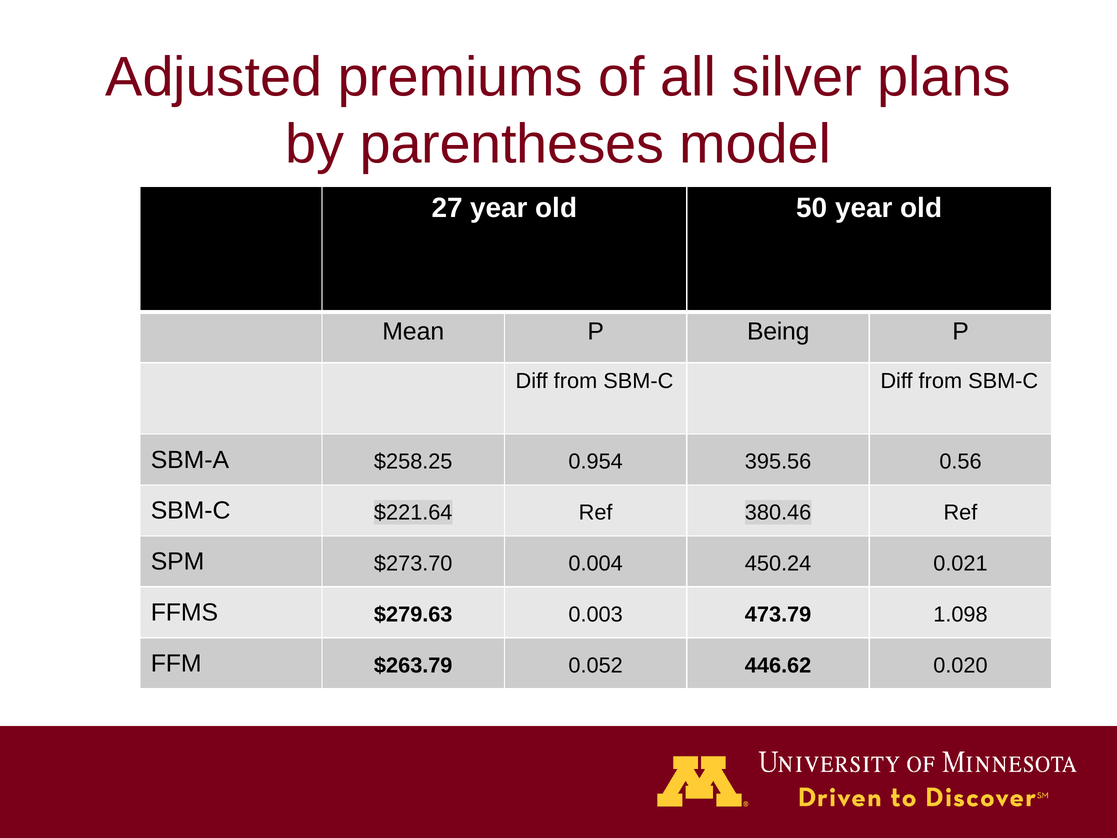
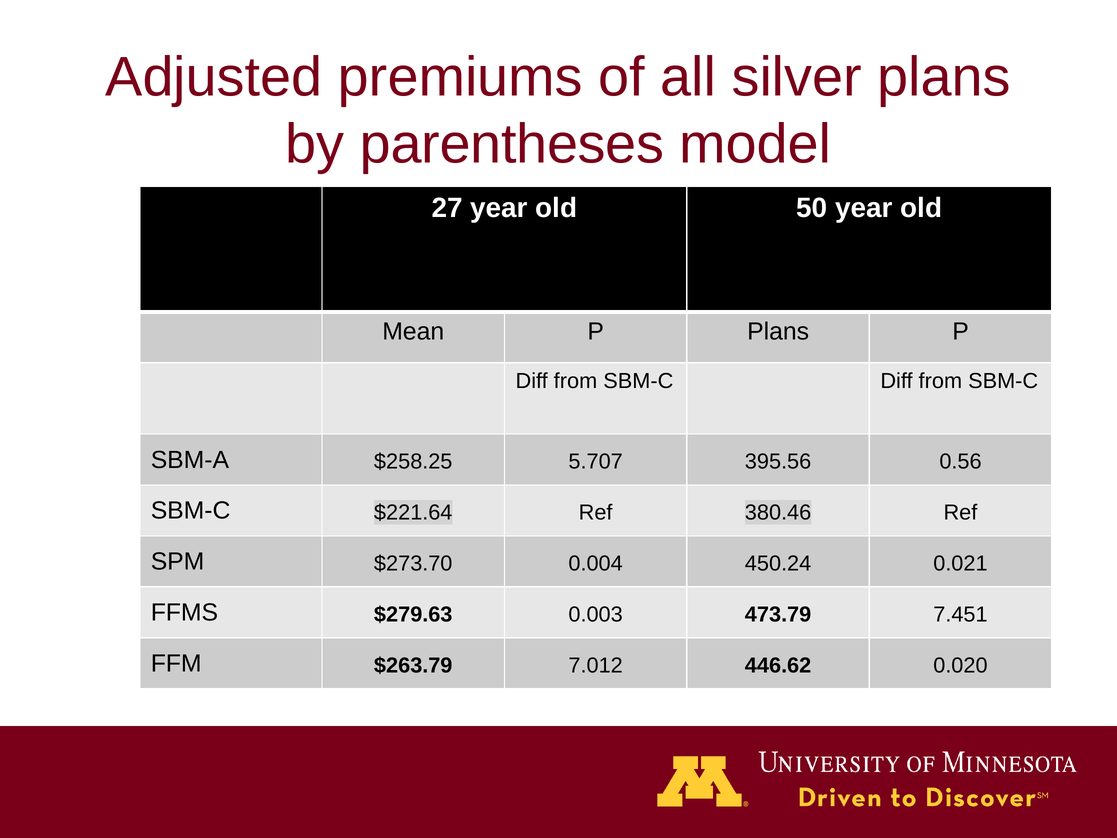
P Being: Being -> Plans (778, 332)
0.954: 0.954 -> 5.707 (596, 462)
1.098: 1.098 -> 7.451 (960, 614)
0.052: 0.052 -> 7.012 (596, 665)
